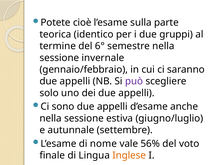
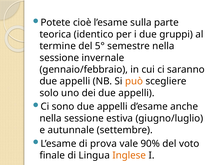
6°: 6° -> 5° (100, 46)
può colour: purple -> orange (134, 81)
nome: nome -> prova (103, 144)
56%: 56% -> 90% (150, 144)
